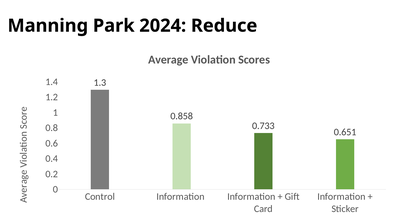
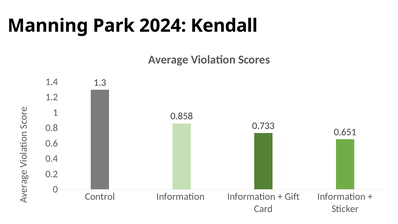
Reduce: Reduce -> Kendall (224, 26)
